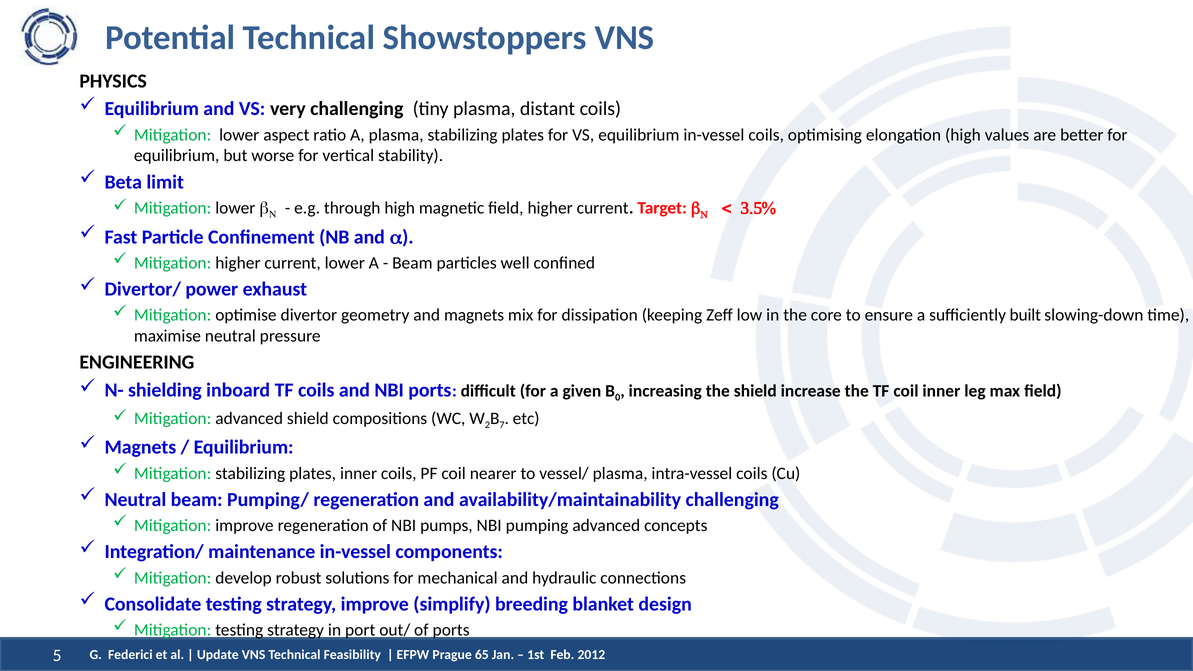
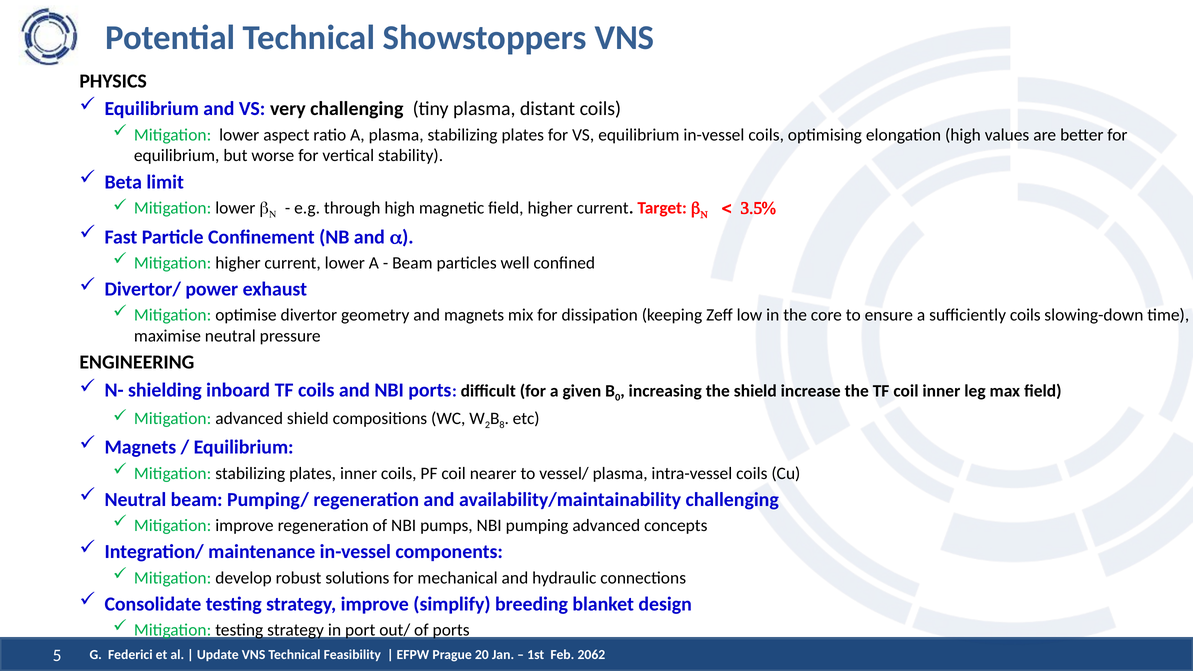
sufficiently built: built -> coils (1025, 315)
7: 7 -> 8 (502, 425)
65: 65 -> 20 (482, 655)
2012: 2012 -> 2062 (591, 655)
